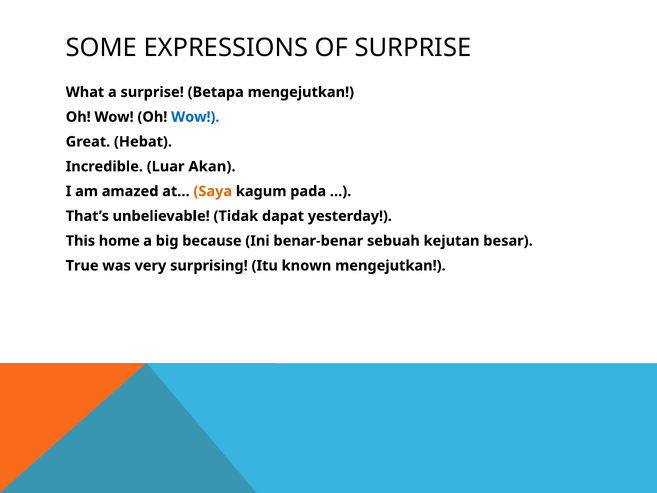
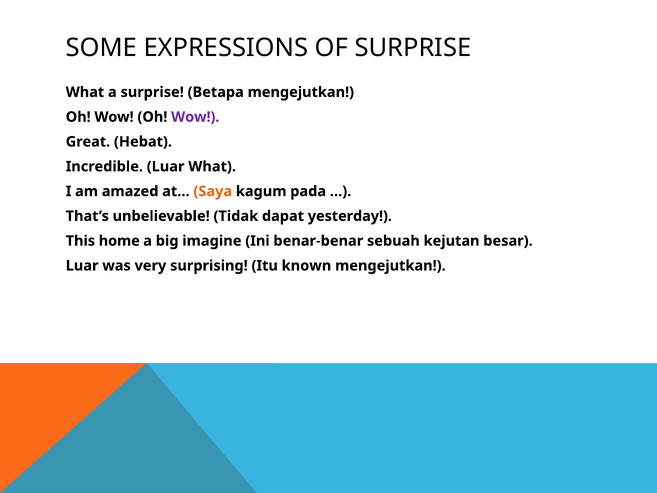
Wow colour: blue -> purple (195, 117)
Luar Akan: Akan -> What (212, 166)
because: because -> imagine (212, 241)
True: True -> Luar (82, 266)
